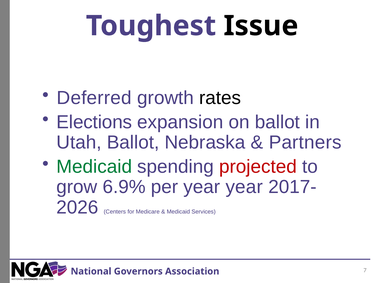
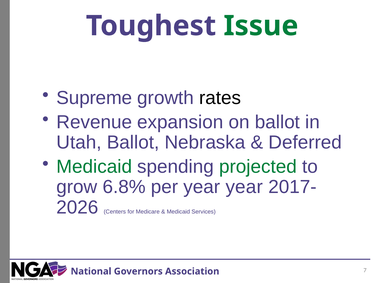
Issue colour: black -> green (261, 26)
Deferred: Deferred -> Supreme (94, 98)
Elections: Elections -> Revenue (94, 122)
Partners: Partners -> Deferred (305, 143)
projected colour: red -> green (258, 167)
6.9%: 6.9% -> 6.8% (124, 187)
